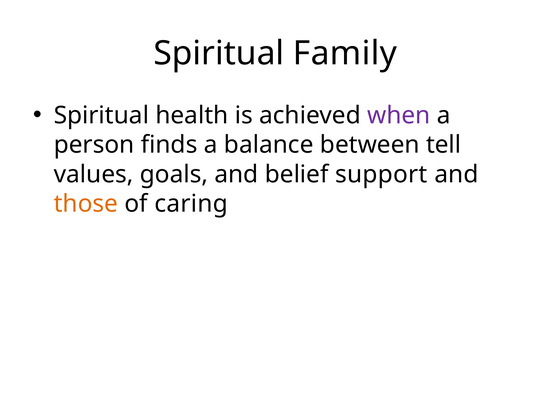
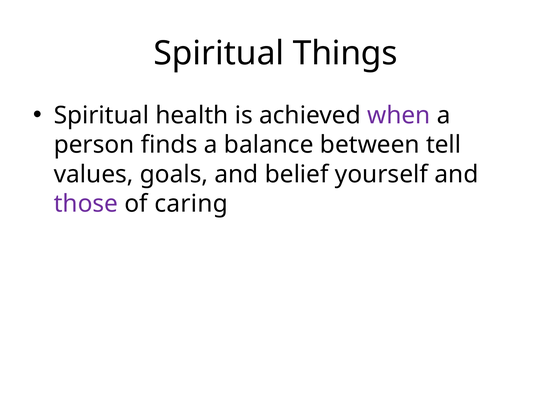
Family: Family -> Things (345, 53)
support: support -> yourself (381, 174)
those colour: orange -> purple (86, 204)
